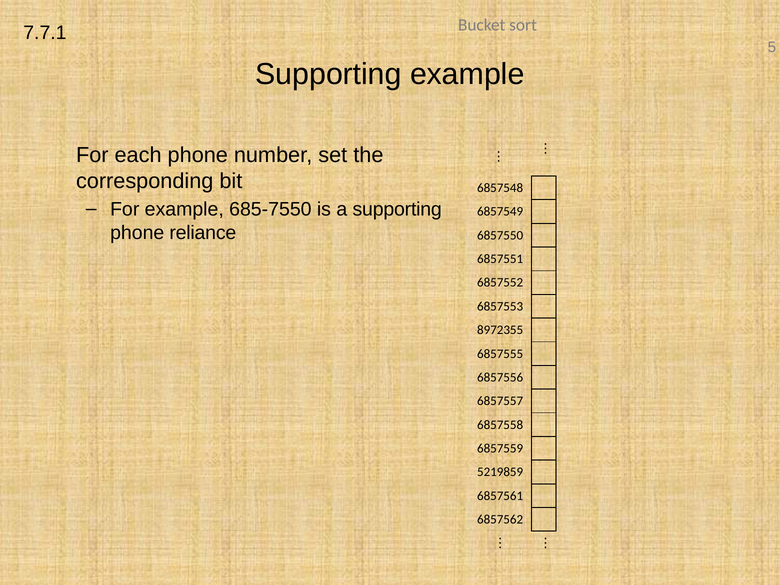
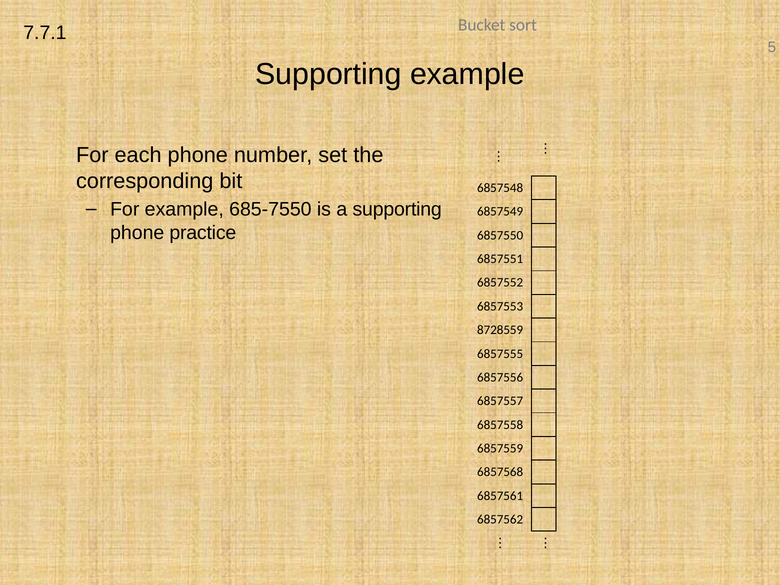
reliance: reliance -> practice (203, 233)
8972355: 8972355 -> 8728559 (500, 330)
5219859: 5219859 -> 6857568 (500, 472)
